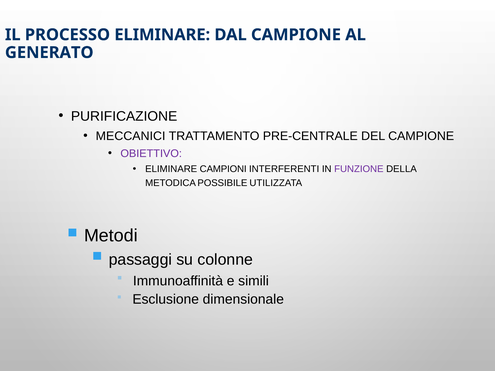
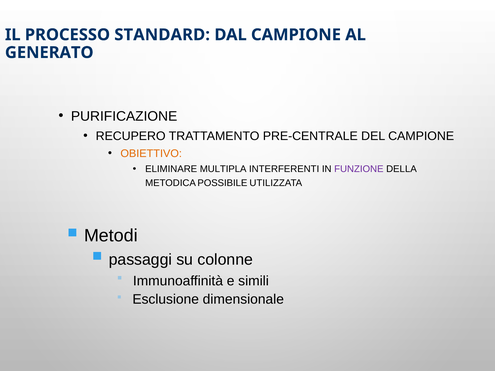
PROCESSO ELIMINARE: ELIMINARE -> STANDARD (162, 35)
MECCANICI: MECCANICI -> RECUPERO (131, 136)
OBIETTIVO colour: purple -> orange (151, 154)
CAMPIONI: CAMPIONI -> MULTIPLA (223, 169)
